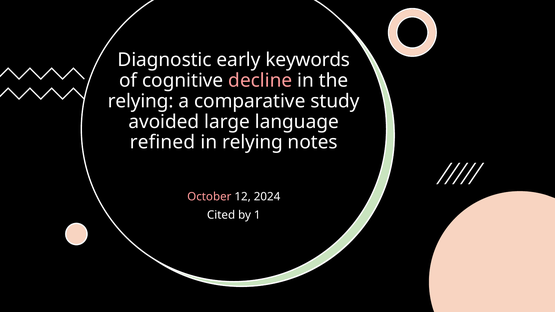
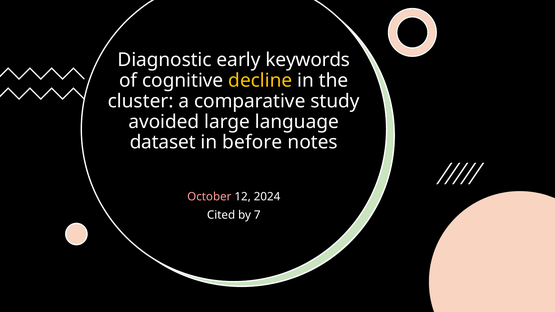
decline colour: pink -> yellow (260, 81)
relying: relying -> cluster (141, 101)
refined: refined -> dataset (163, 142)
in relying: relying -> before (252, 142)
1: 1 -> 7 (257, 215)
